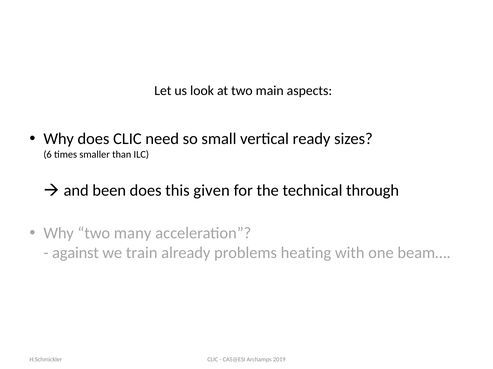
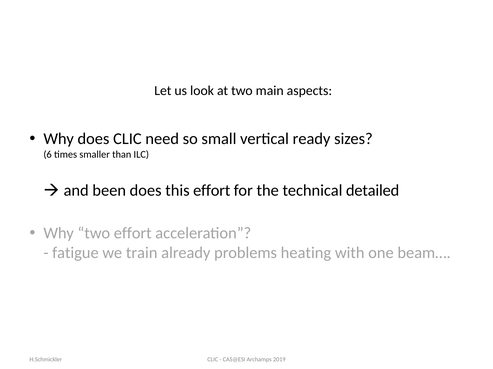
this given: given -> effort (212, 191)
through: through -> detailed (373, 191)
two many: many -> effort (133, 234)
against: against -> fatigue (75, 253)
